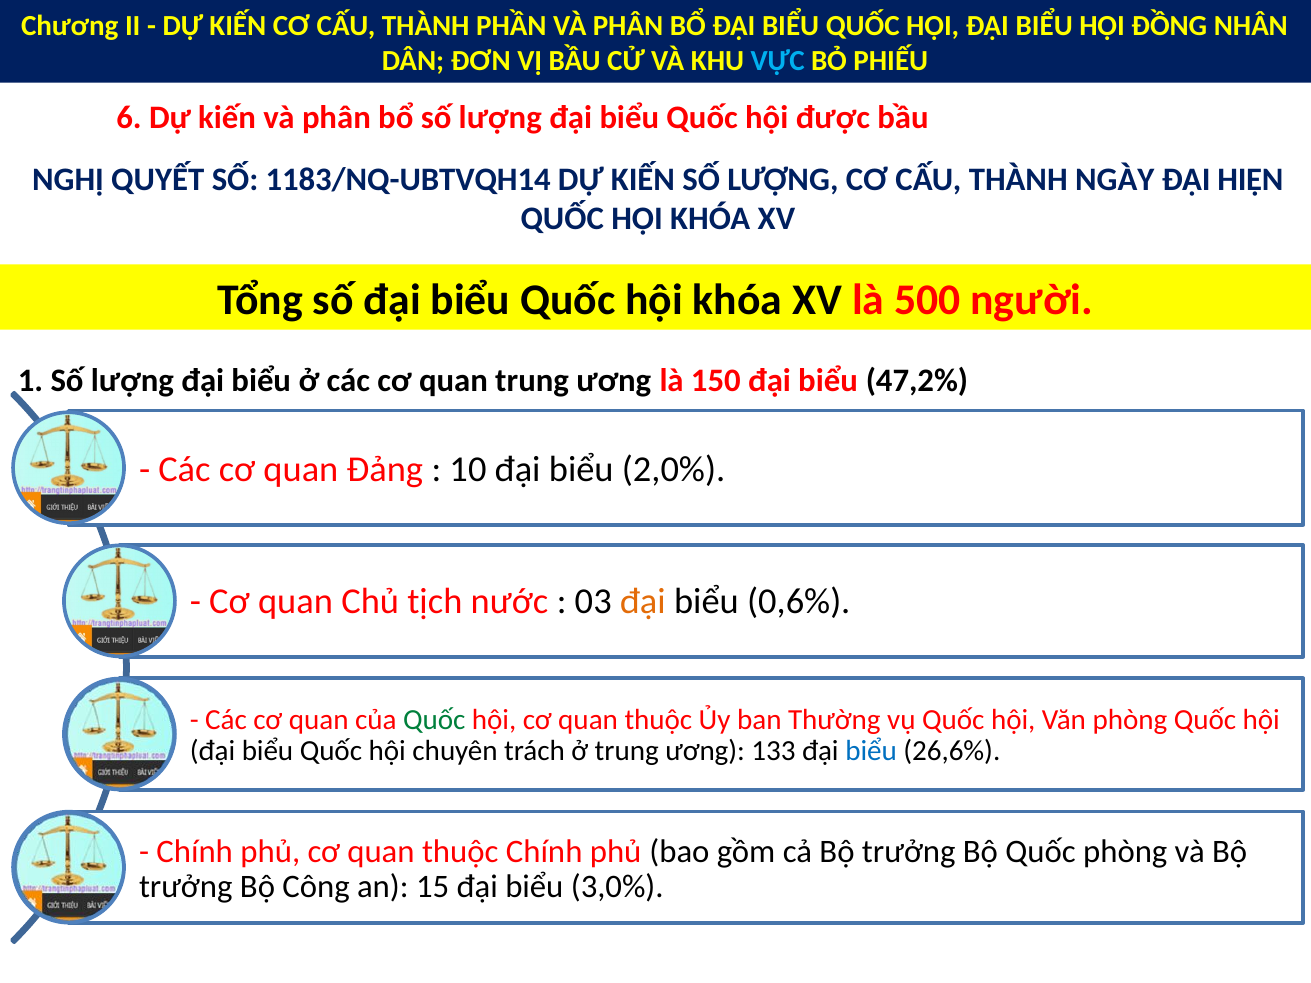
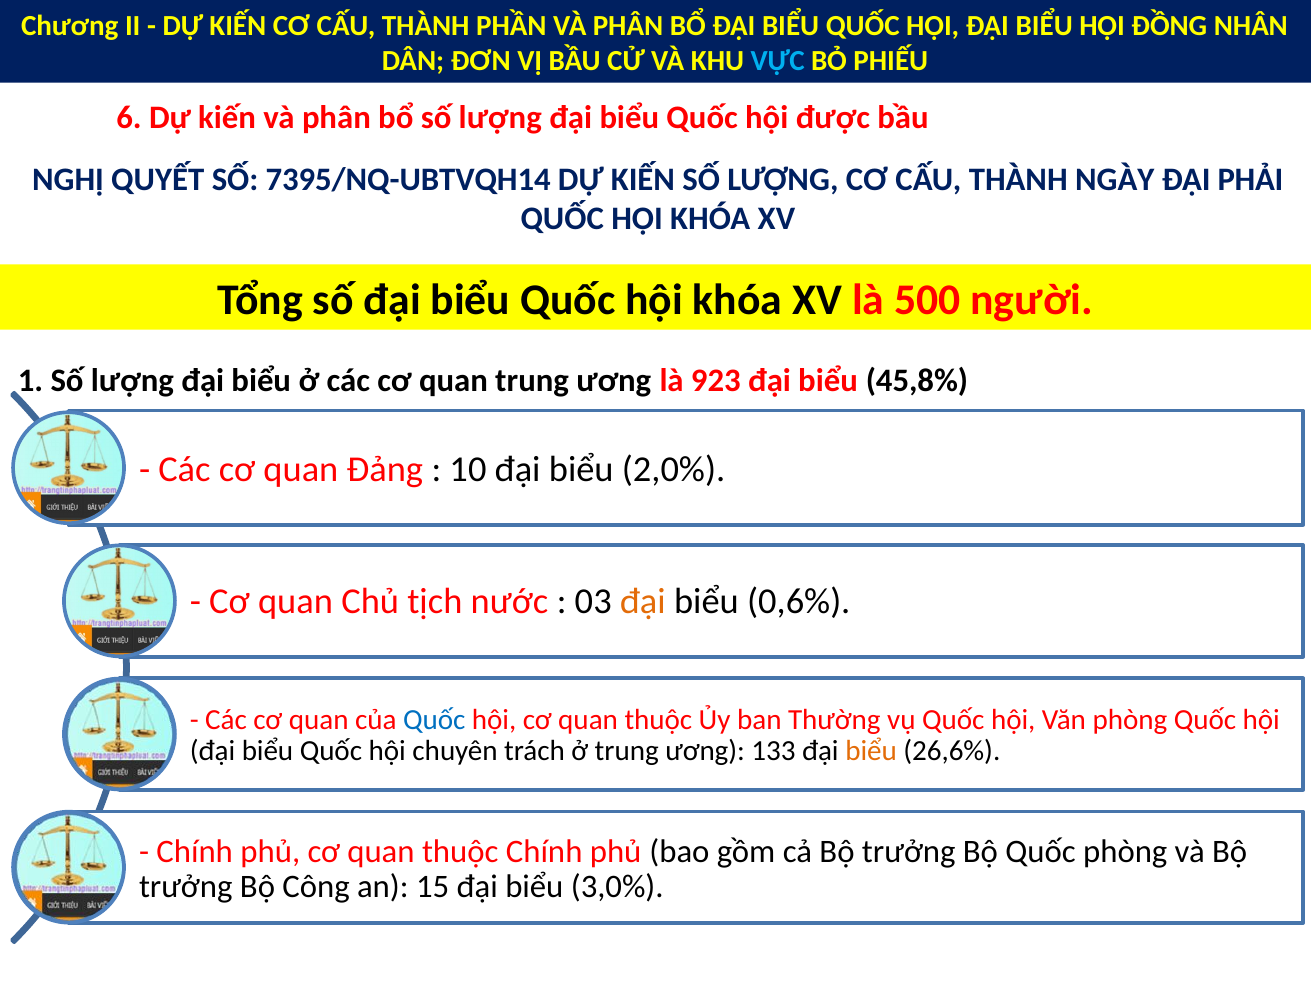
1183/NQ-UBTVQH14: 1183/NQ-UBTVQH14 -> 7395/NQ-UBTVQH14 (408, 179)
HIỆN: HIỆN -> PHẢI (1250, 179)
150: 150 -> 923 (716, 381)
47,2%: 47,2% -> 45,8% (917, 381)
Quốc colour: green -> blue (434, 720)
biểu colour: blue -> orange (871, 751)
